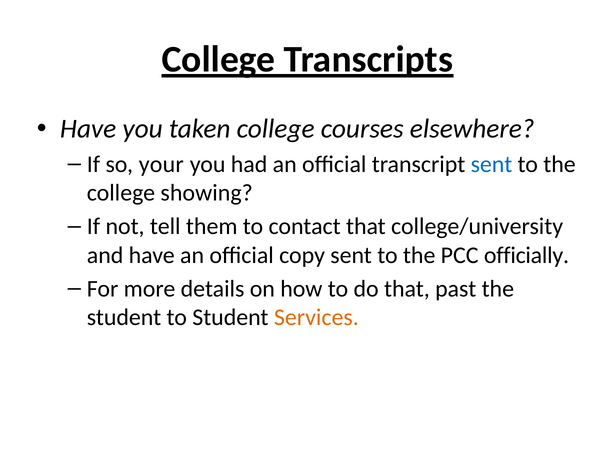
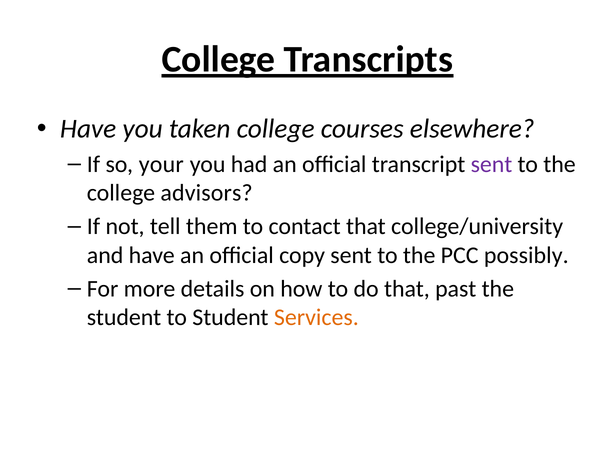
sent colour: blue -> purple (491, 164)
showing: showing -> advisors (207, 193)
officially: officially -> possibly (526, 255)
